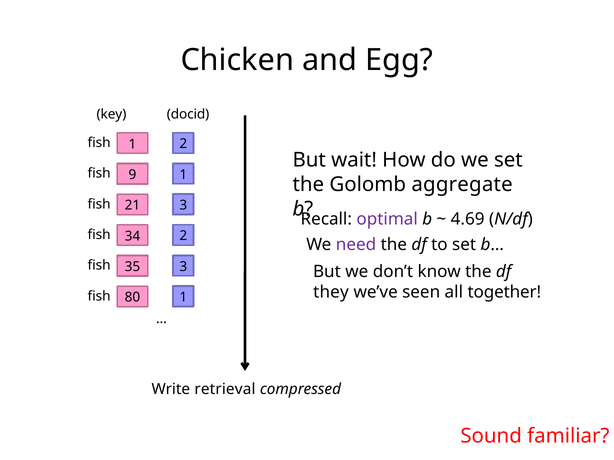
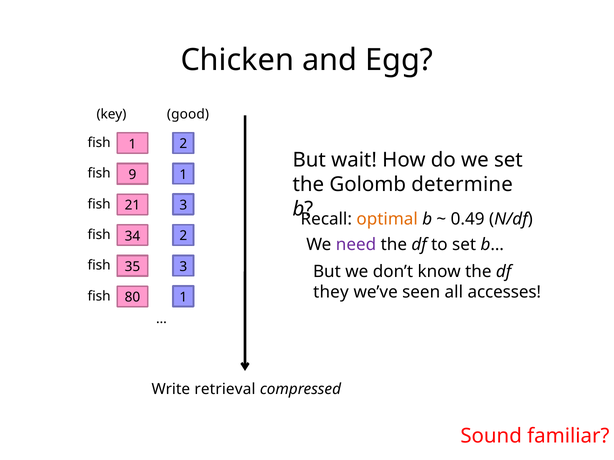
docid: docid -> good (188, 114)
aggregate: aggregate -> determine (462, 185)
optimal colour: purple -> orange (387, 219)
4.69: 4.69 -> 0.49 (468, 219)
together: together -> accesses (504, 292)
